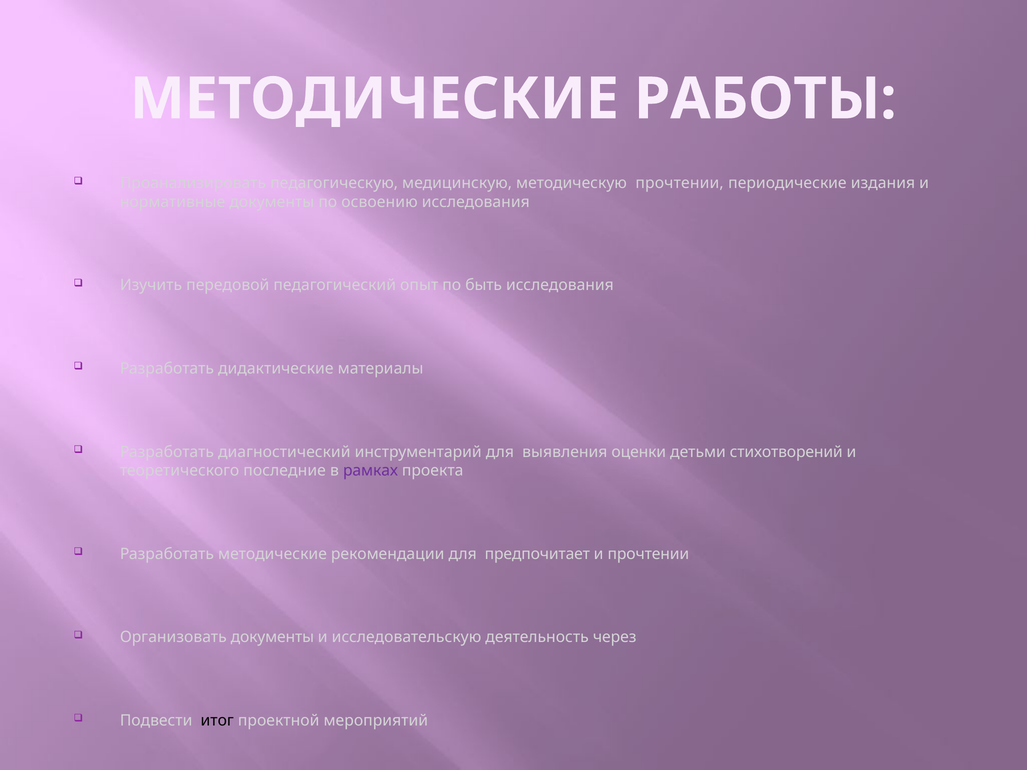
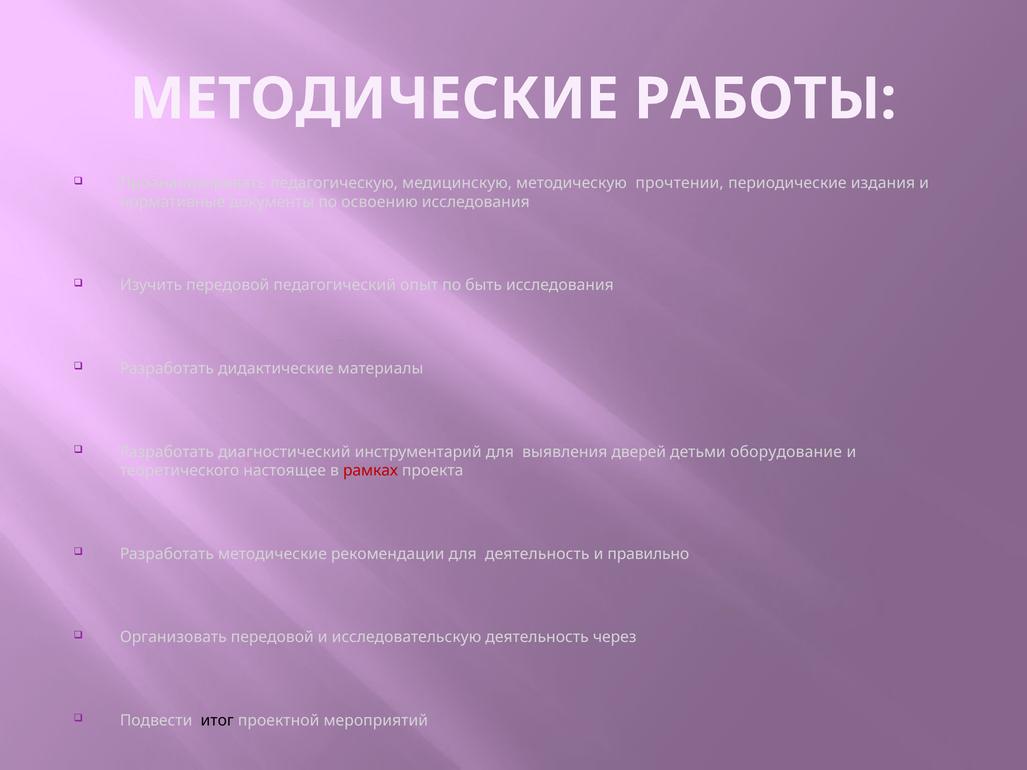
оценки: оценки -> дверей (639, 452)
стихотворений: стихотворений -> оборудование (786, 452)
последние: последние -> настоящее (285, 471)
рамках colour: purple -> red (370, 471)
для предпочитает: предпочитает -> деятельность (537, 554)
и прочтении: прочтении -> правильно (648, 554)
Организовать документы: документы -> передовой (272, 637)
